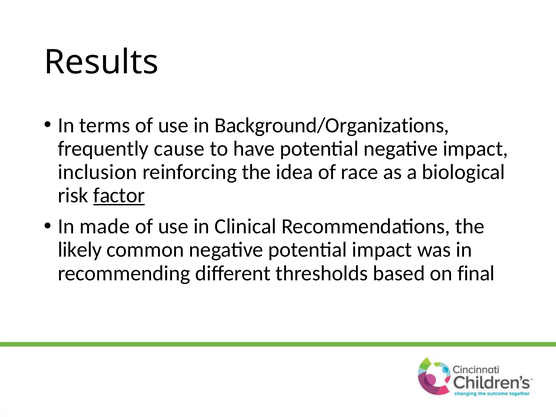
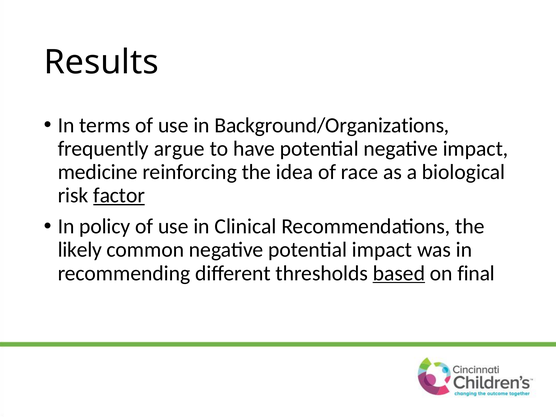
cause: cause -> argue (179, 149)
inclusion: inclusion -> medicine (98, 172)
made: made -> policy (105, 226)
based underline: none -> present (399, 273)
